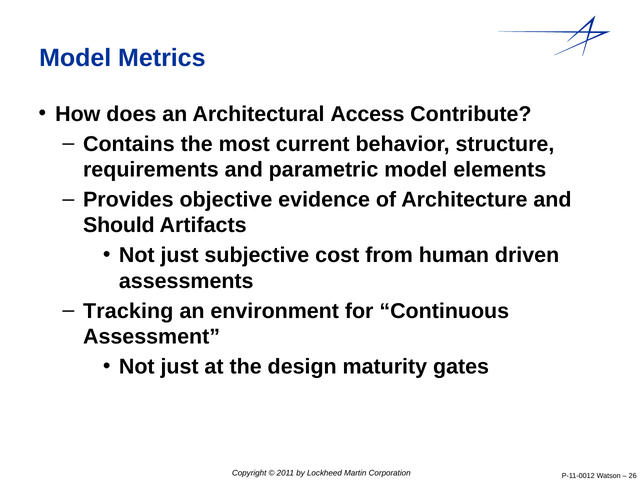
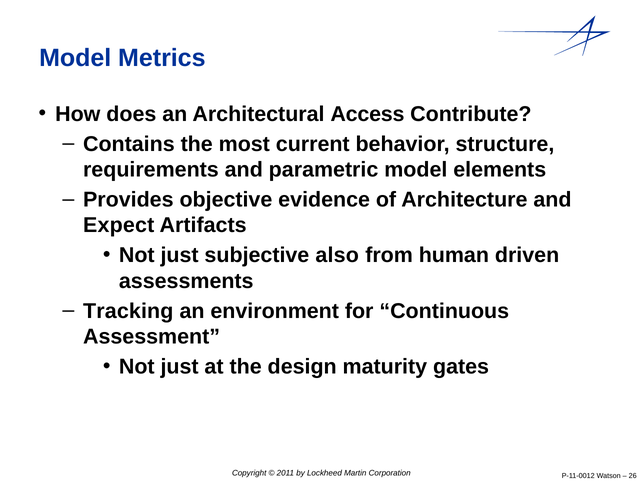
Should: Should -> Expect (119, 225)
cost: cost -> also (337, 255)
